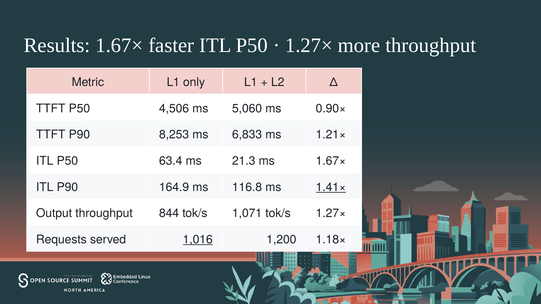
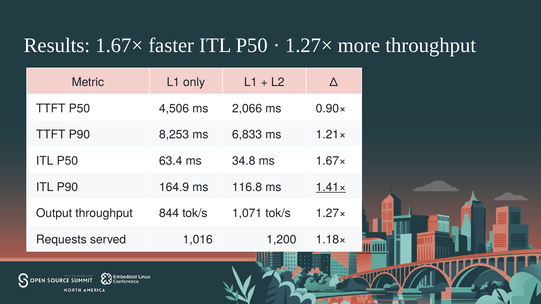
5,060: 5,060 -> 2,066 (247, 109)
21.3: 21.3 -> 34.8 (244, 161)
1,016 underline: present -> none (198, 240)
